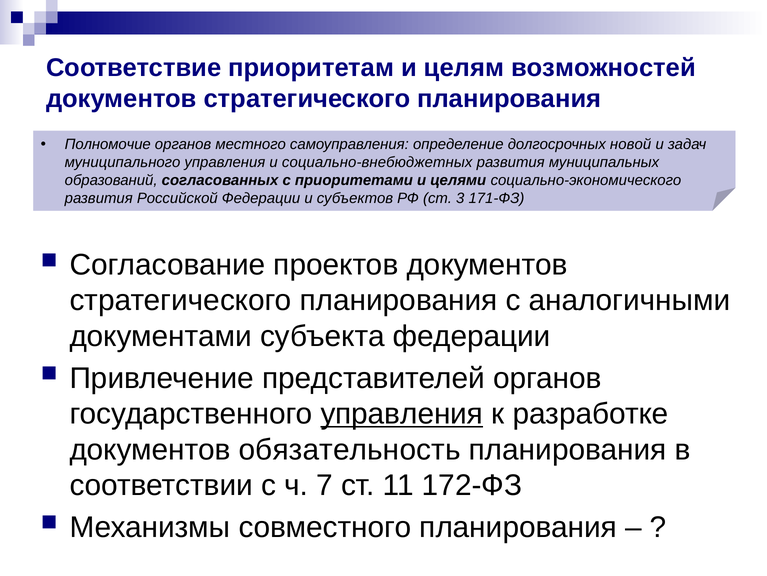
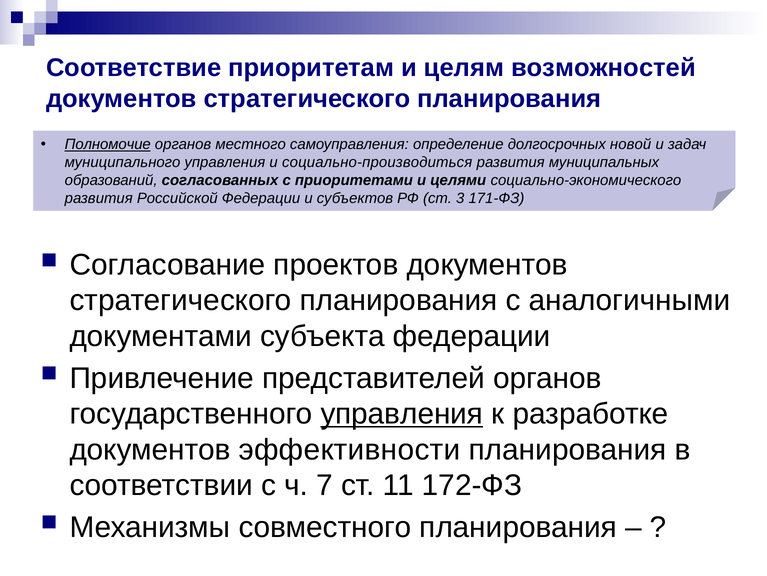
Полномочие underline: none -> present (108, 144)
социально-внебюджетных: социально-внебюджетных -> социально-производиться (377, 162)
обязательность: обязательность -> эффективности (350, 449)
